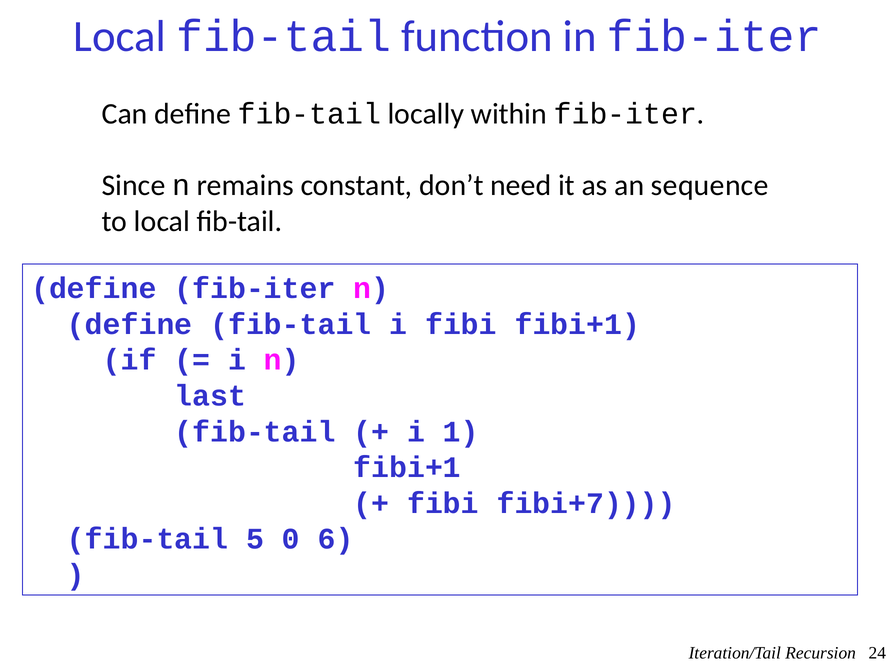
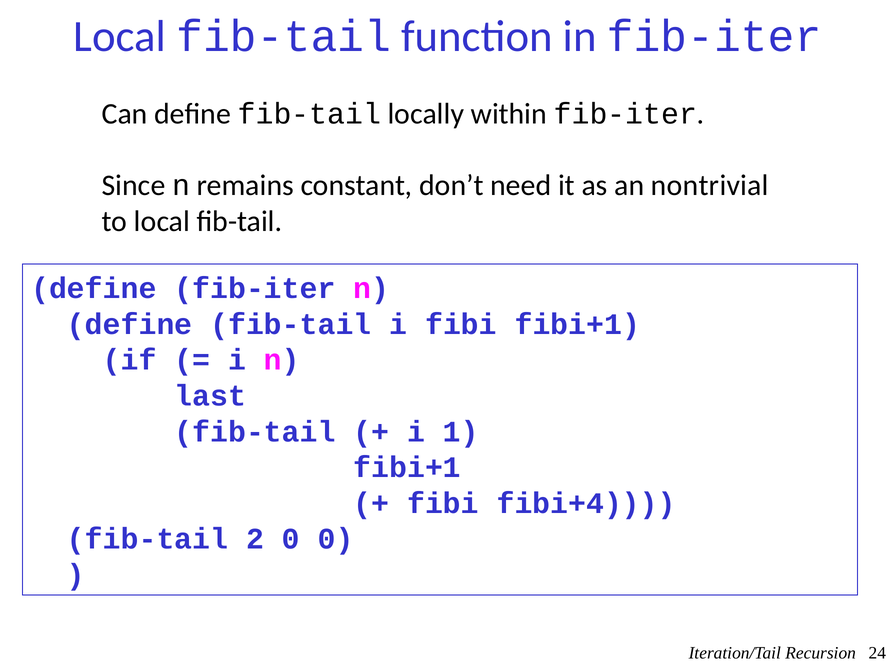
sequence: sequence -> nontrivial (710, 185)
fibi+7: fibi+7 -> fibi+4 (586, 503)
5: 5 -> 2 (255, 539)
0 6: 6 -> 0 (336, 539)
